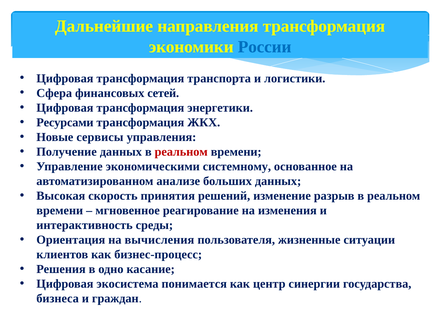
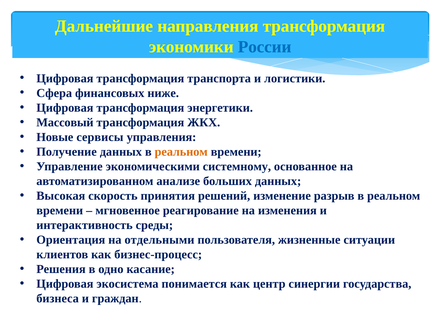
сетей: сетей -> ниже (163, 93)
Ресурсами: Ресурсами -> Массовый (65, 122)
реальном colour: red -> orange (181, 152)
вычисления: вычисления -> отдельными (159, 240)
